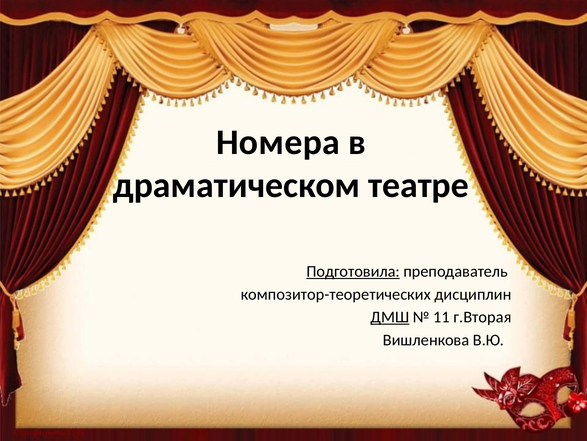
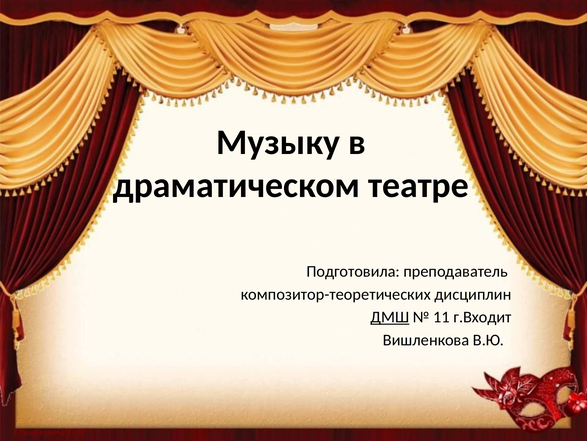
Номера: Номера -> Музыку (278, 142)
Подготовила underline: present -> none (353, 271)
г.Вторая: г.Вторая -> г.Входит (483, 317)
